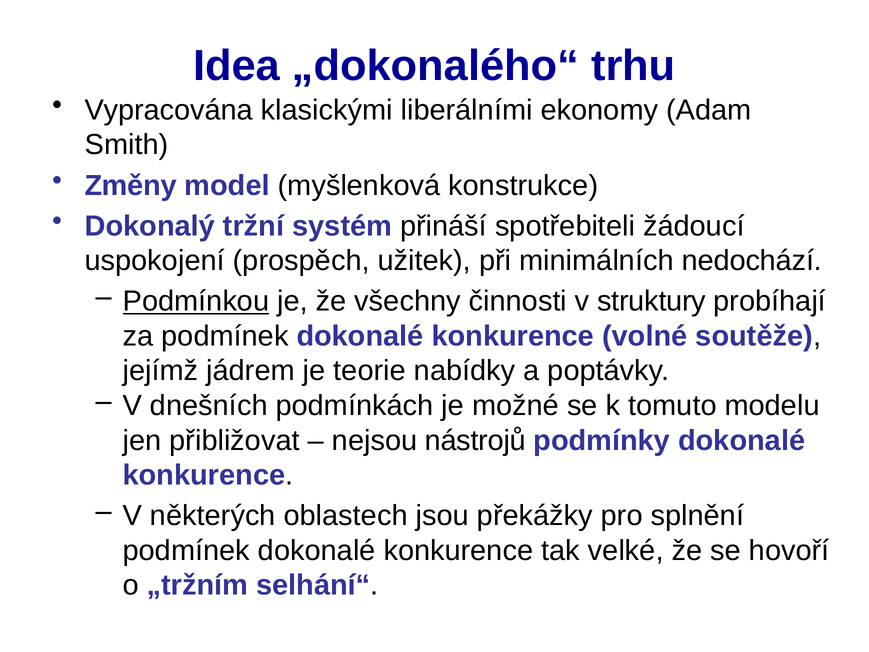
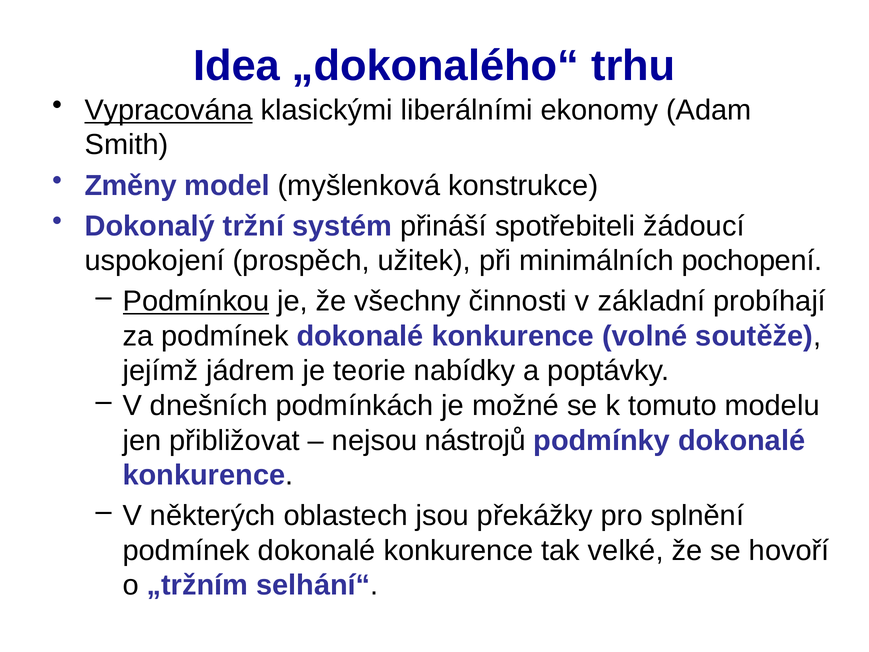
Vypracována underline: none -> present (169, 110)
nedochází: nedochází -> pochopení (752, 261)
struktury: struktury -> základní (651, 301)
